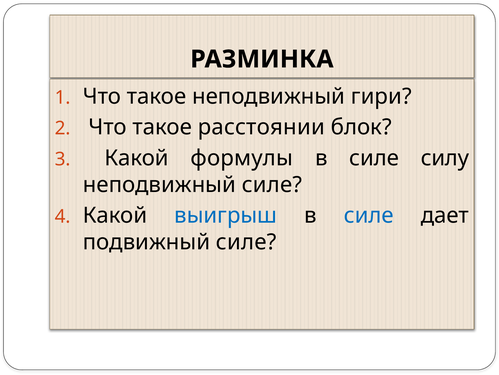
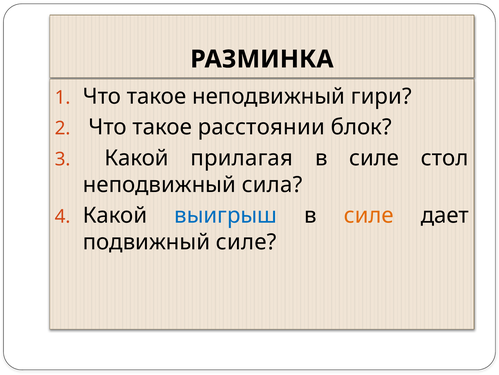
формулы: формулы -> прилагая (242, 158)
силу: силу -> стол (445, 158)
неподвижный силе: силе -> сила (272, 184)
силе colour: blue -> orange (369, 215)
